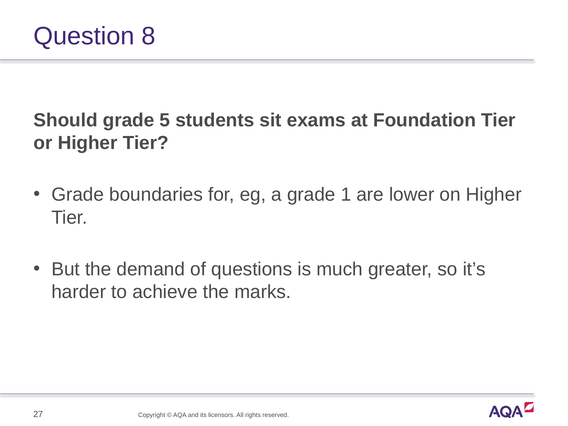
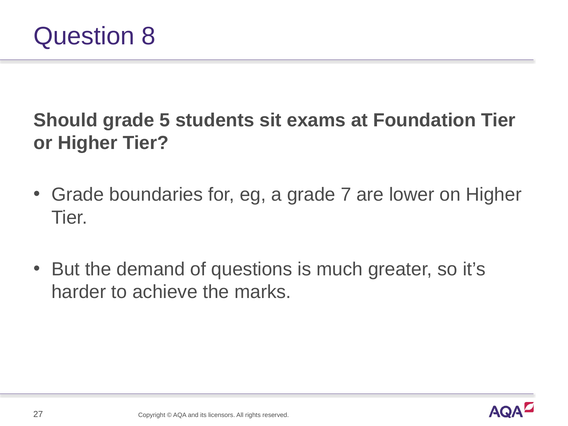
1: 1 -> 7 (346, 195)
